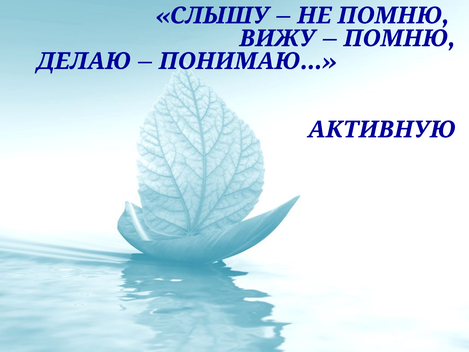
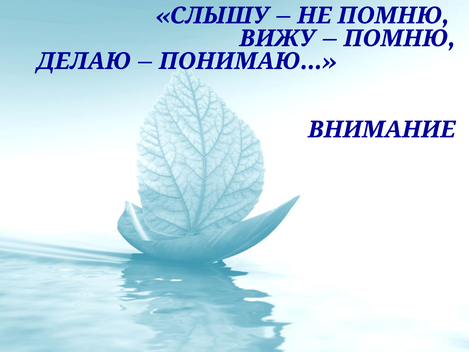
АКТИВНУЮ: АКТИВНУЮ -> ВНИМАНИЕ (382, 130)
